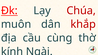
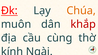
Chúa colour: red -> orange (81, 11)
